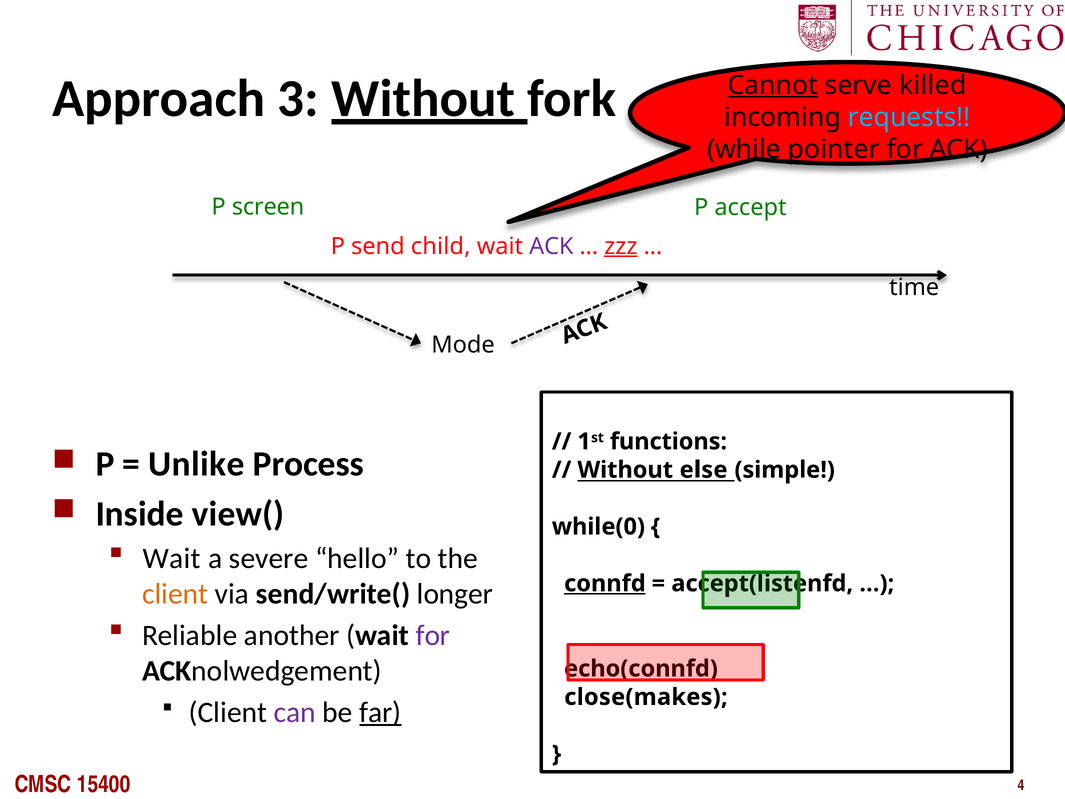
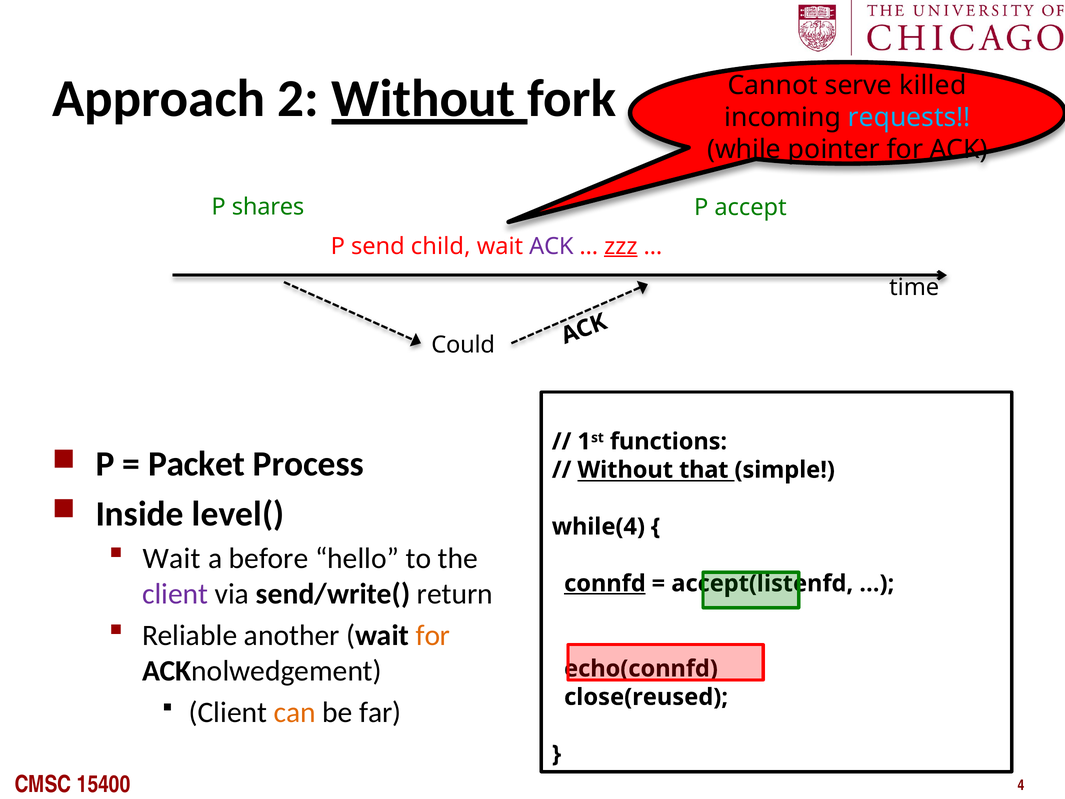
3: 3 -> 2 (298, 99)
Cannot underline: present -> none (773, 85)
screen: screen -> shares (268, 207)
Mode: Mode -> Could (463, 345)
Unlike: Unlike -> Packet (197, 464)
else: else -> that (704, 470)
view(: view( -> level( (238, 514)
while(0: while(0 -> while(4 (598, 527)
severe: severe -> before (269, 558)
client colour: orange -> purple (175, 594)
longer: longer -> return (455, 594)
for colour: purple -> orange (433, 635)
close(makes: close(makes -> close(reused (646, 697)
can colour: purple -> orange (295, 712)
far underline: present -> none (380, 712)
